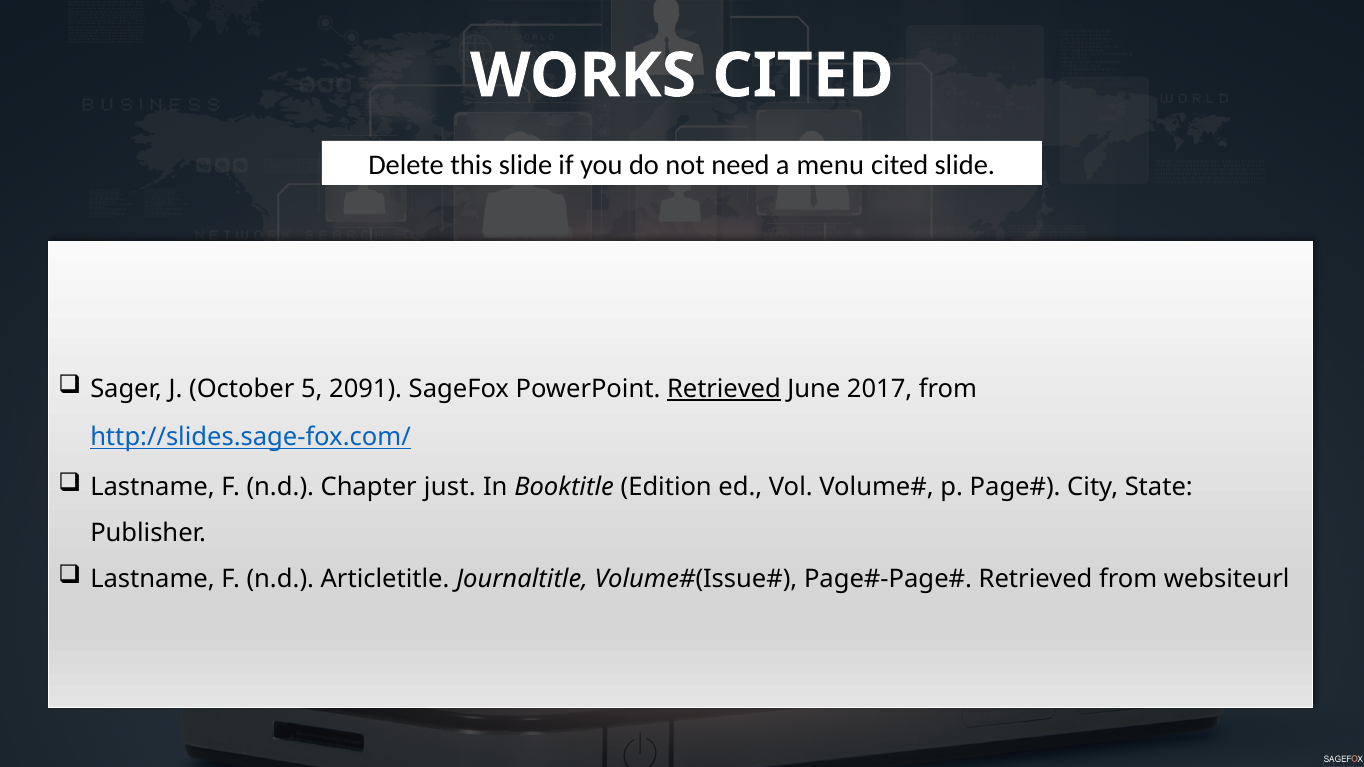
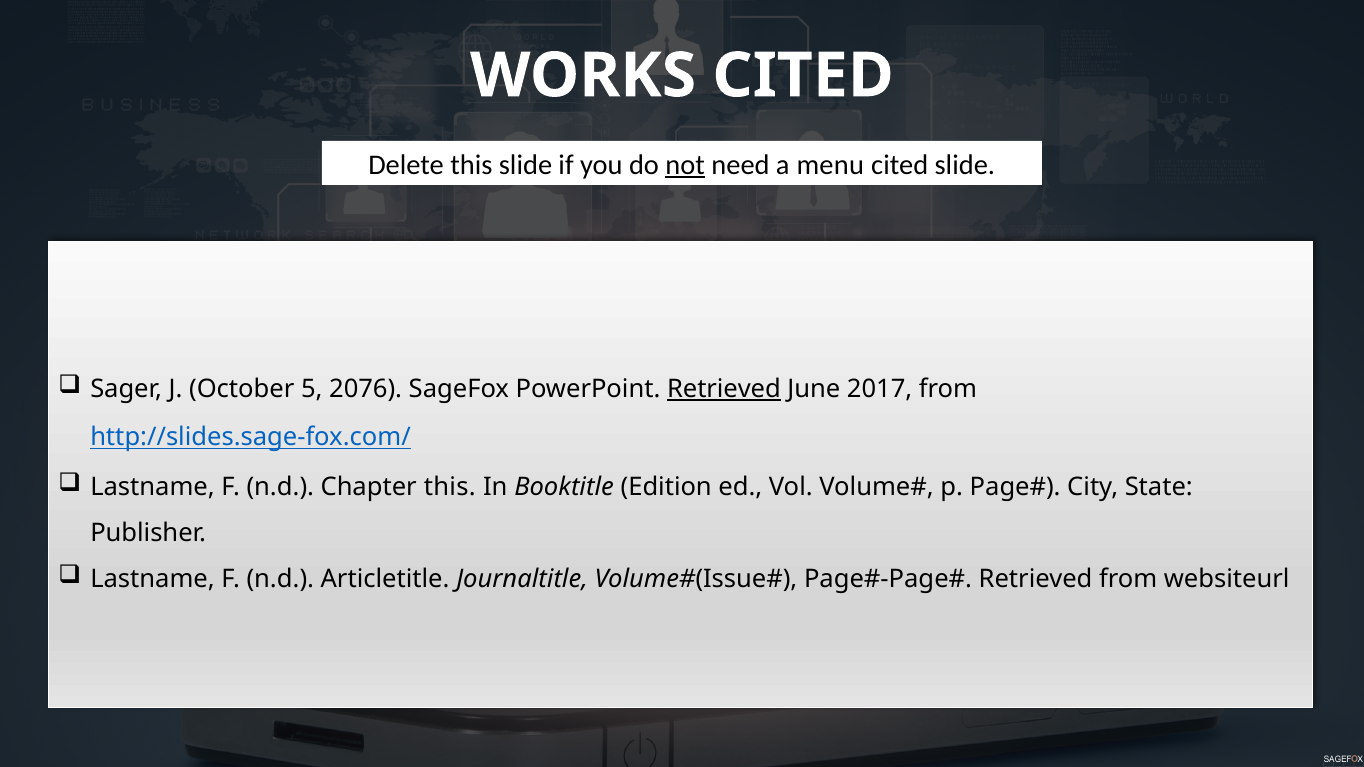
not underline: none -> present (685, 165)
2091: 2091 -> 2076 (366, 389)
Chapter just: just -> this (450, 488)
